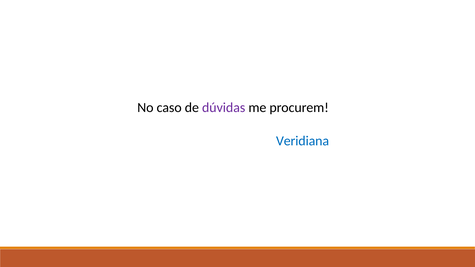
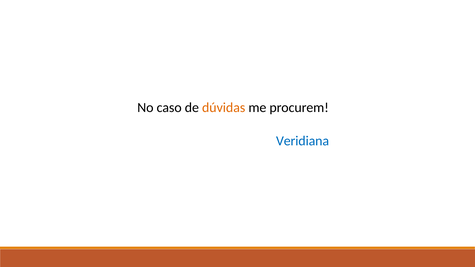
dúvidas colour: purple -> orange (224, 108)
